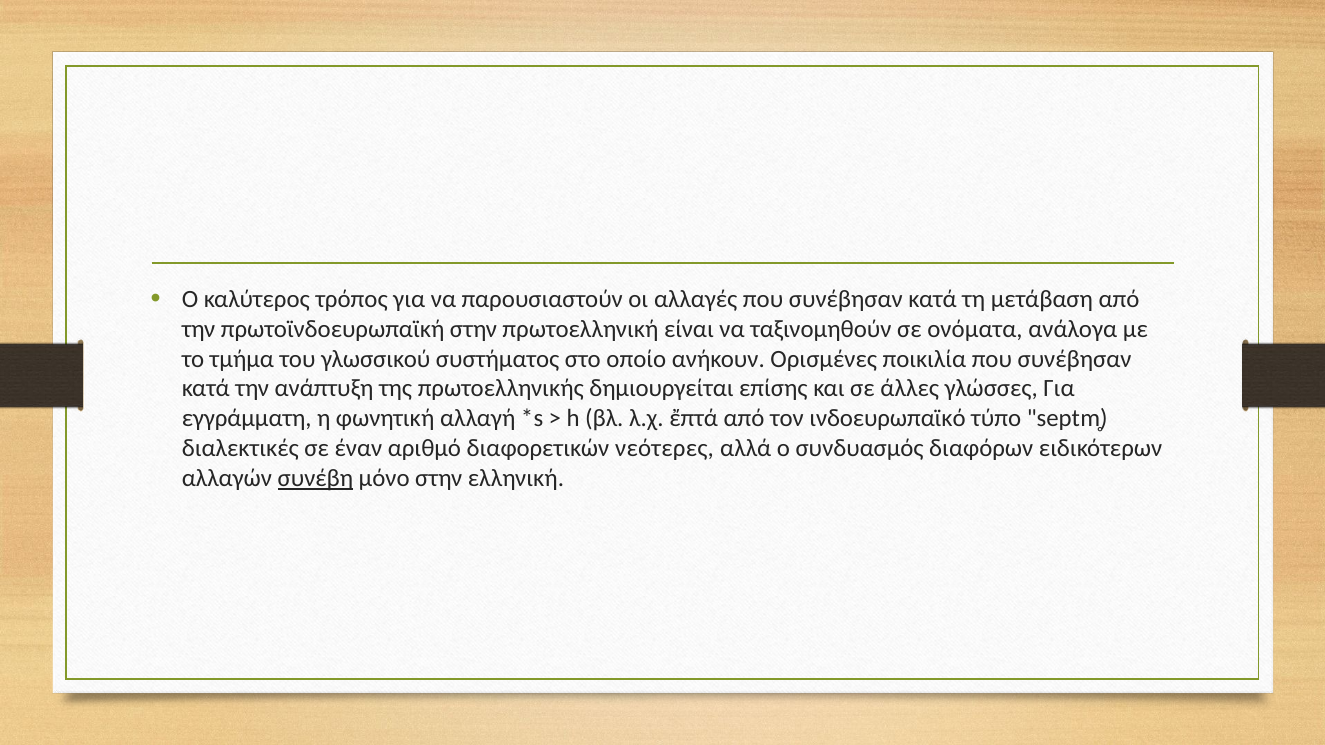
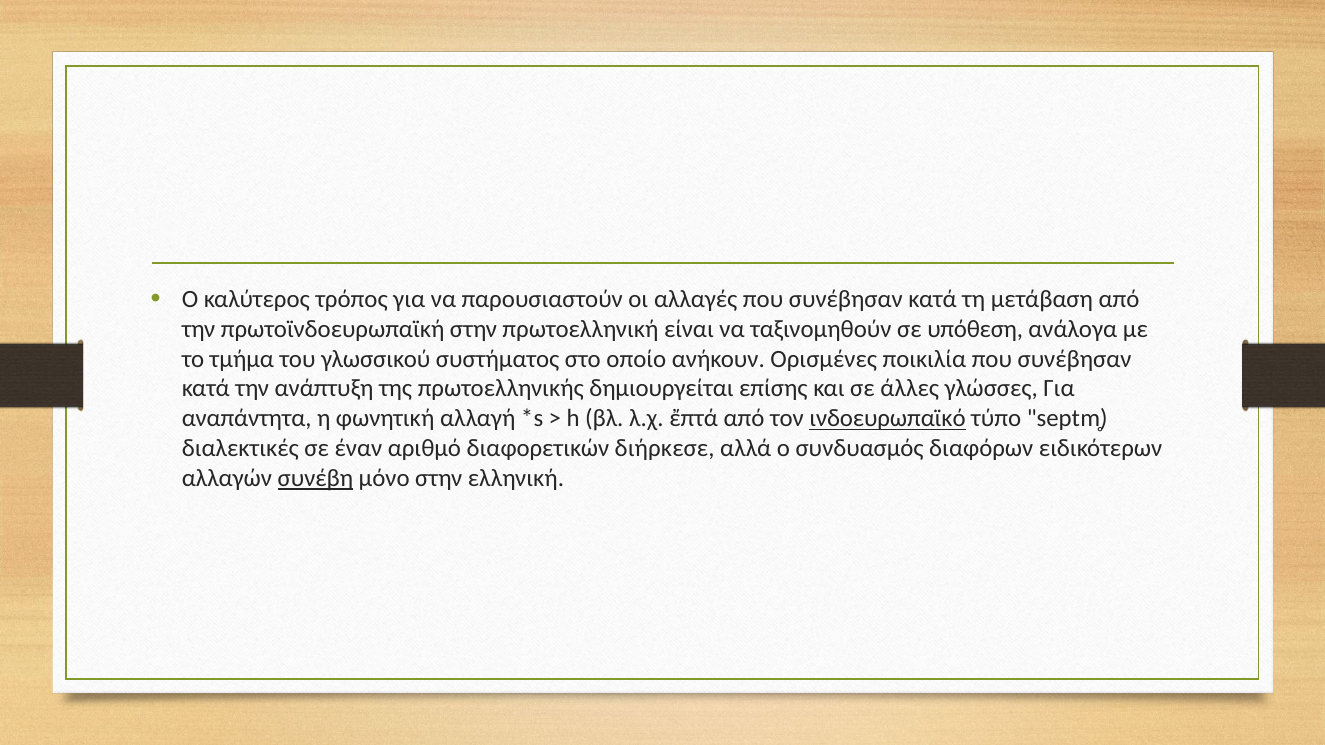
ονόματα: ονόματα -> υπόθεση (975, 329)
εγγράμματη: εγγράμματη -> αναπάντητα (247, 419)
ινδοευρωπαϊκό underline: none -> present (888, 419)
νεότερες: νεότερες -> διήρκεσε (665, 449)
